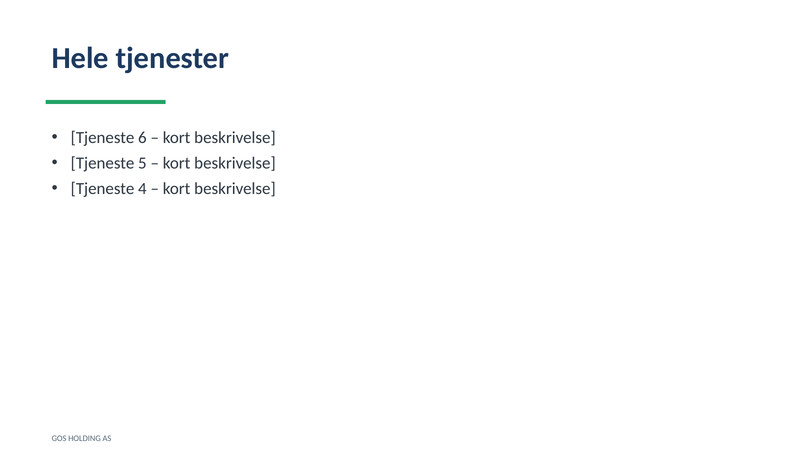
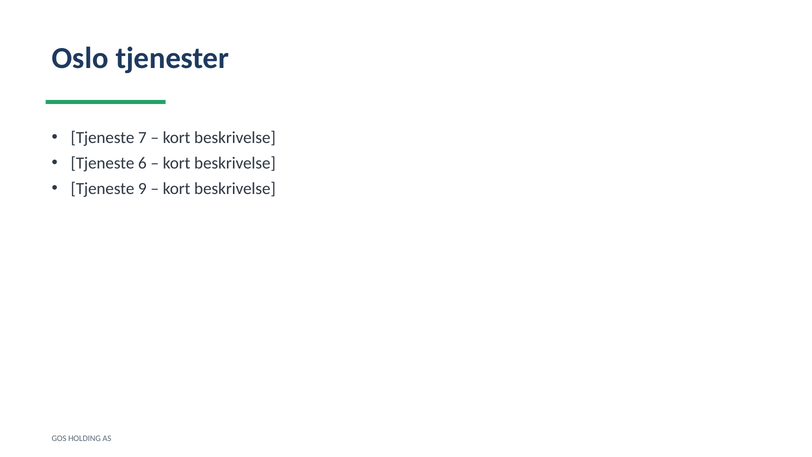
Hele: Hele -> Oslo (80, 58)
6: 6 -> 7 (142, 138)
5: 5 -> 6 (142, 163)
4: 4 -> 9 (142, 188)
